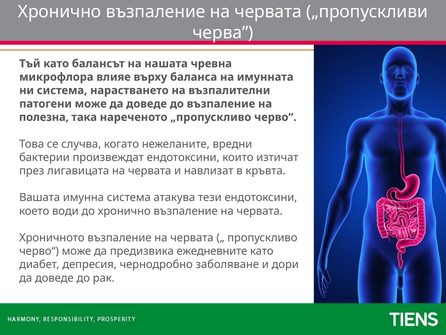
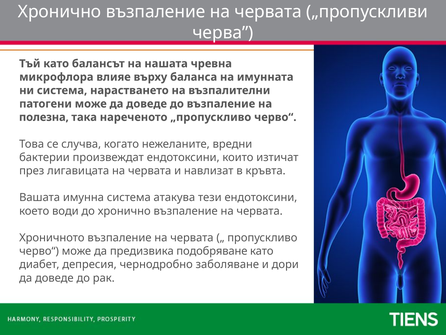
ежедневните: ежедневните -> подобряване (212, 251)
